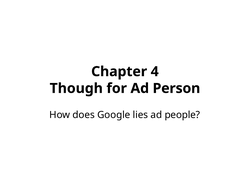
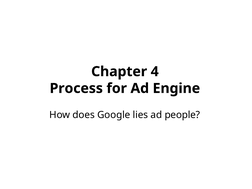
Though: Though -> Process (76, 88)
Person: Person -> Engine (176, 88)
